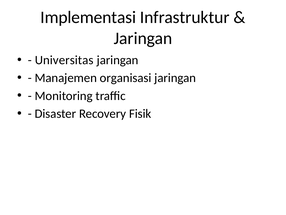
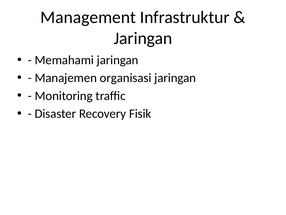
Implementasi: Implementasi -> Management (88, 17)
Universitas: Universitas -> Memahami (64, 60)
